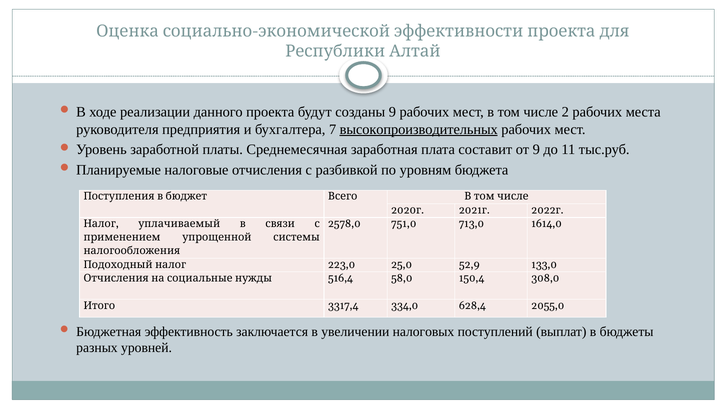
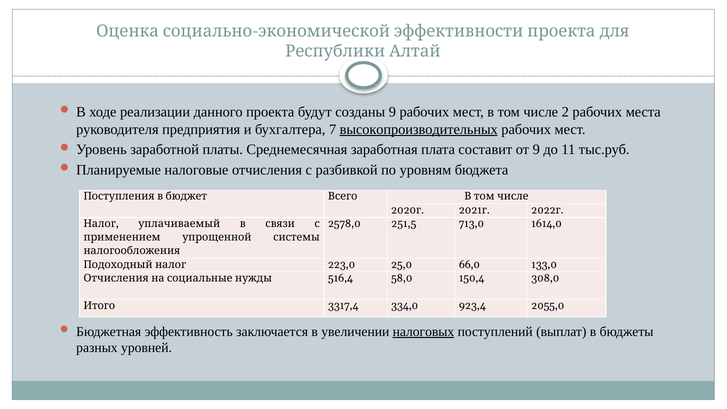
751,0: 751,0 -> 251,5 (404, 224)
52,9: 52,9 -> 66,0 (469, 265)
628,4: 628,4 -> 923,4 (472, 306)
налоговых underline: none -> present (423, 332)
